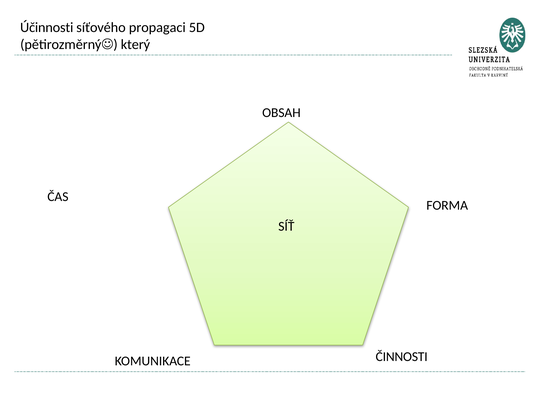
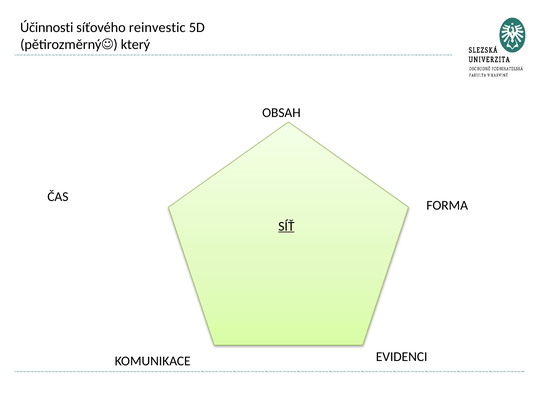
propagaci: propagaci -> reinvestic (157, 28)
SÍŤ underline: none -> present (286, 226)
ČINNOSTI: ČINNOSTI -> EVIDENCI (402, 357)
